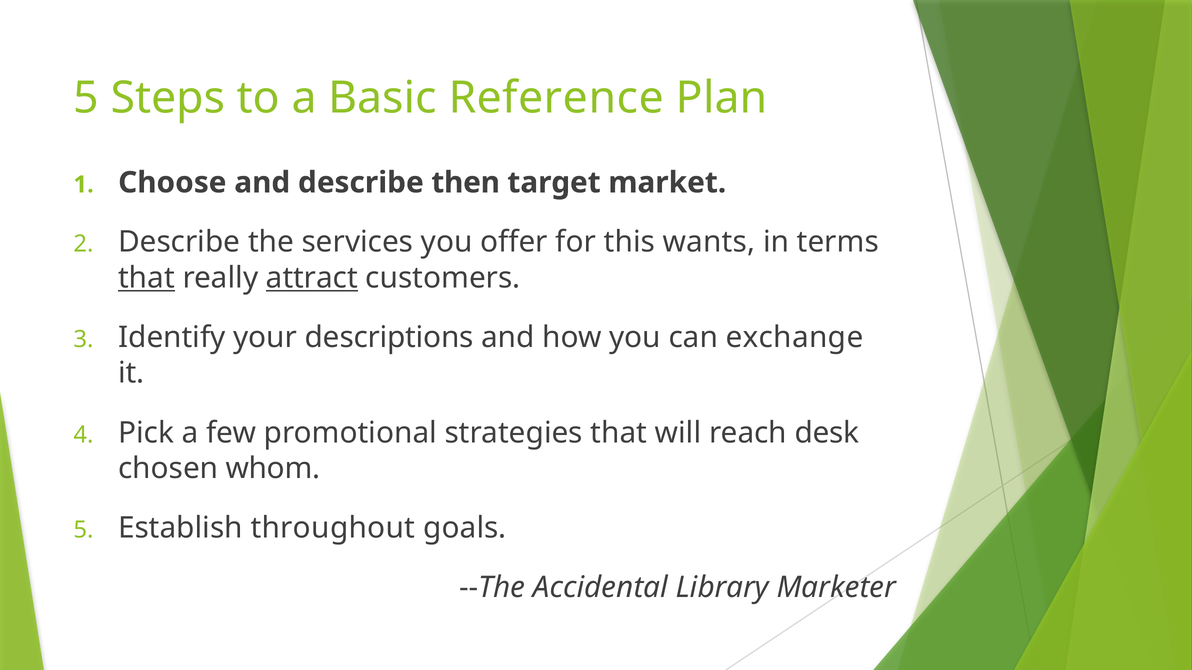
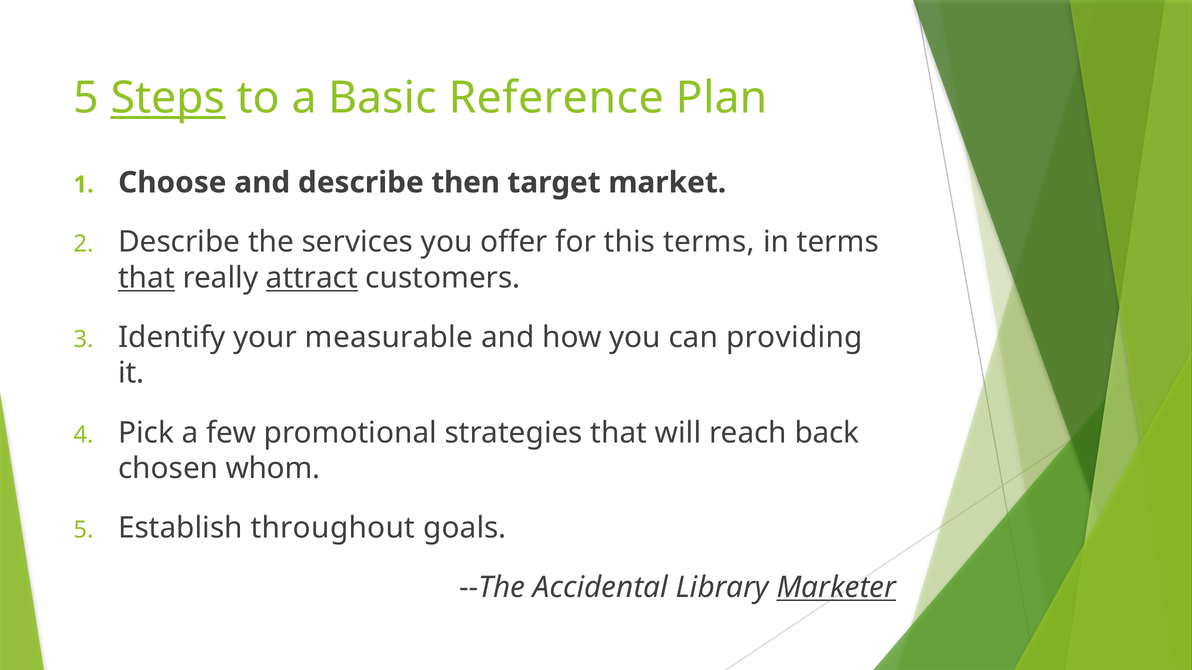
Steps underline: none -> present (168, 98)
this wants: wants -> terms (709, 242)
descriptions: descriptions -> measurable (389, 338)
exchange: exchange -> providing (795, 338)
desk: desk -> back (827, 433)
Marketer underline: none -> present (836, 588)
